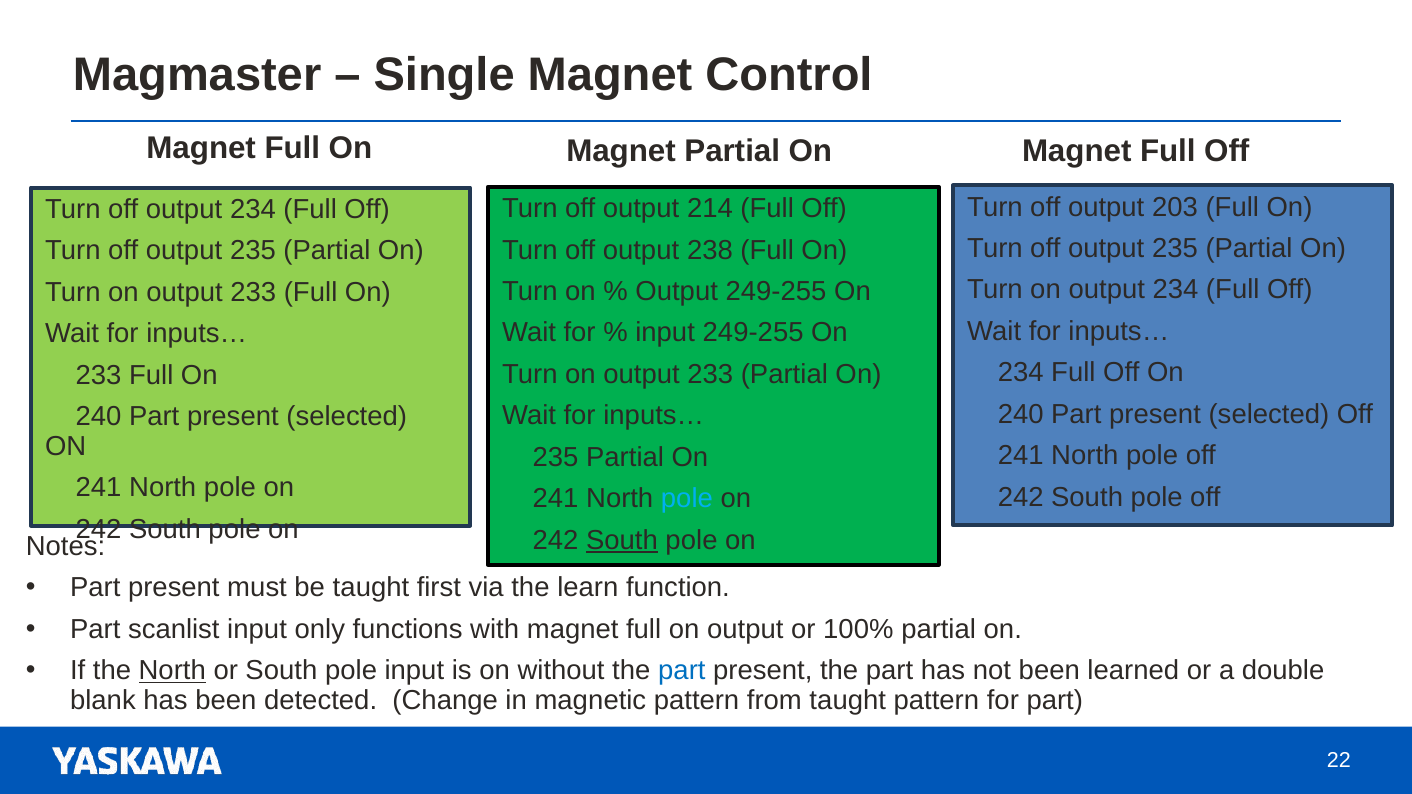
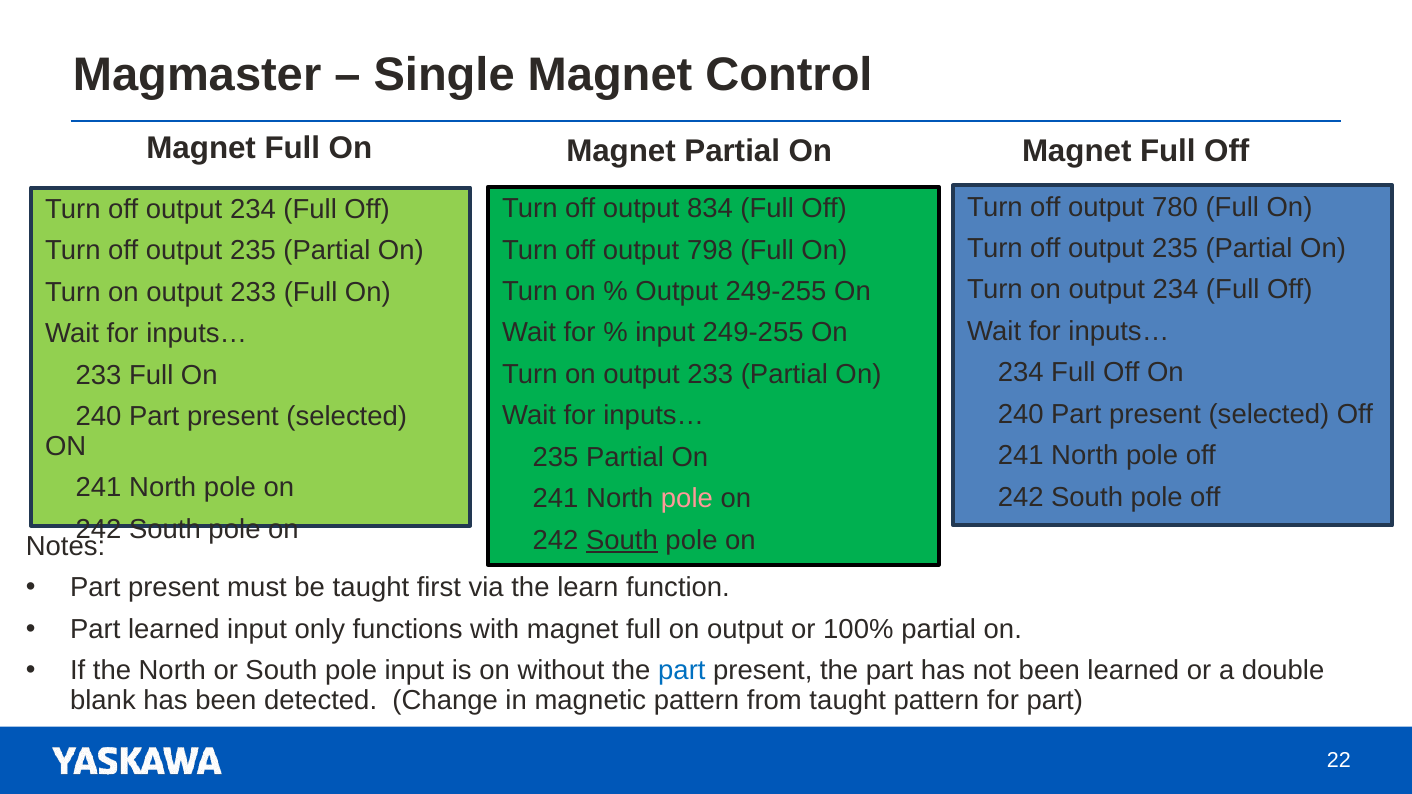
203: 203 -> 780 (1175, 207)
214: 214 -> 834 (710, 209)
238: 238 -> 798 (710, 250)
pole colour: light blue -> pink (687, 499)
Part scanlist: scanlist -> learned (174, 629)
North underline: present -> none (172, 671)
